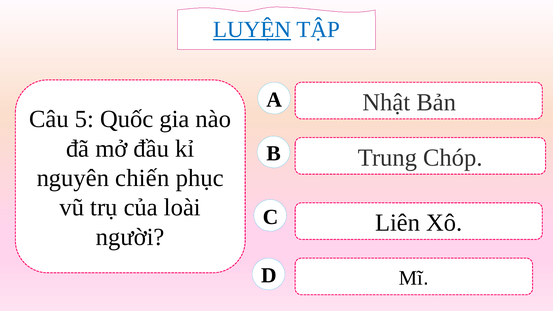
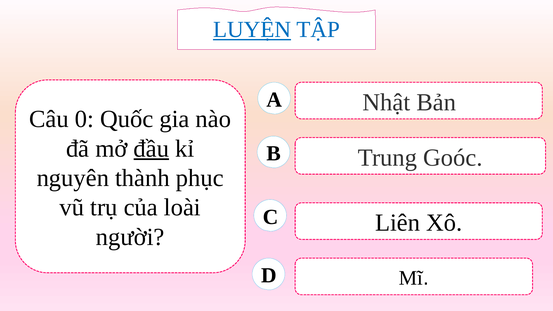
5: 5 -> 0 (84, 119)
đầu underline: none -> present (151, 149)
Chóp: Chóp -> Goóc (453, 158)
chiến: chiến -> thành (142, 178)
